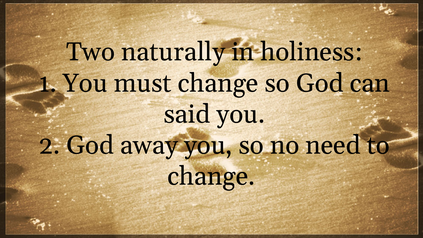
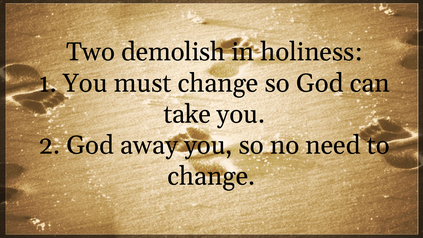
naturally: naturally -> demolish (173, 52)
said: said -> take (187, 114)
